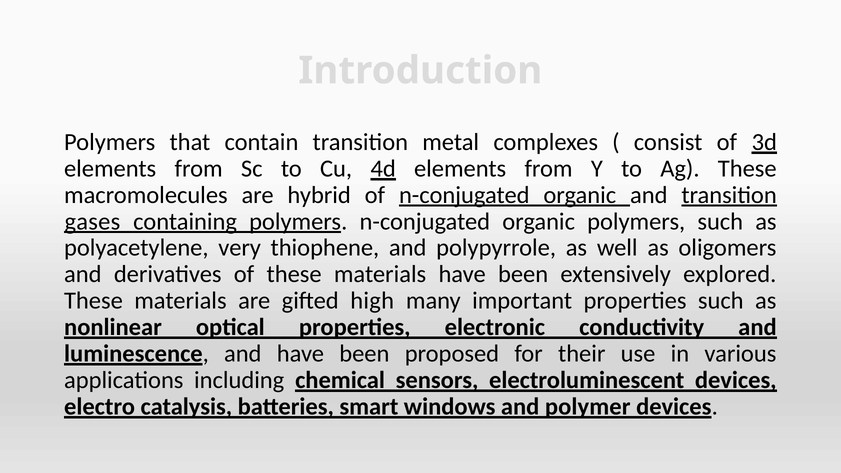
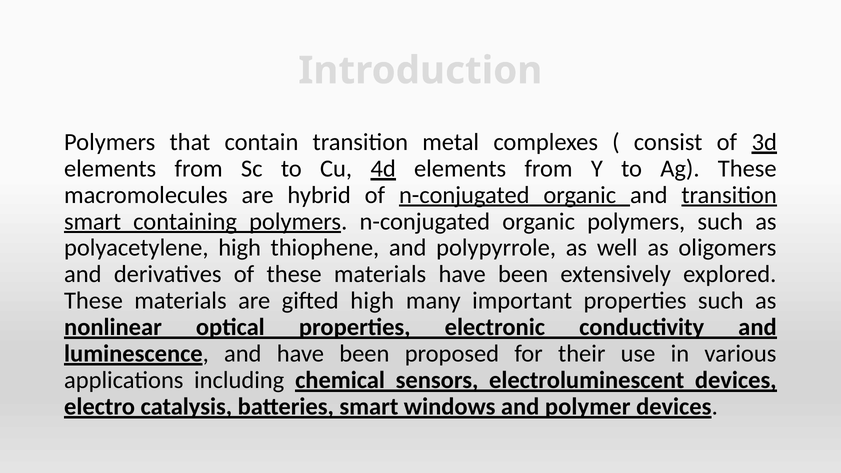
gases: gases -> smart (93, 221)
polyacetylene very: very -> high (240, 248)
